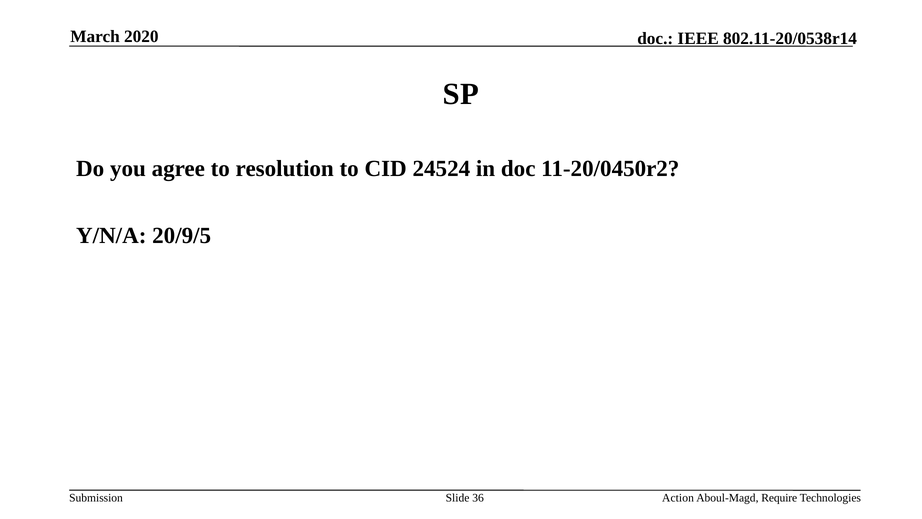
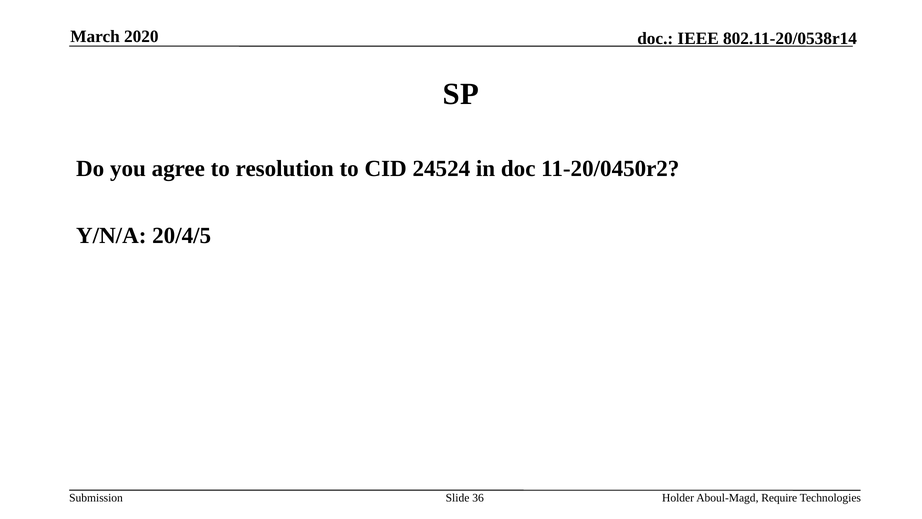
20/9/5: 20/9/5 -> 20/4/5 (182, 236)
Action: Action -> Holder (678, 497)
